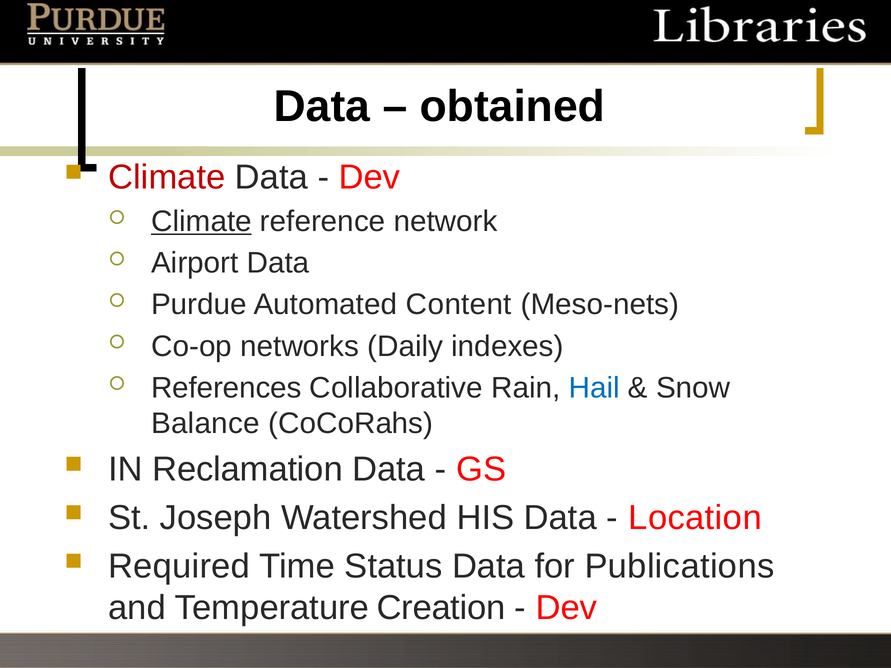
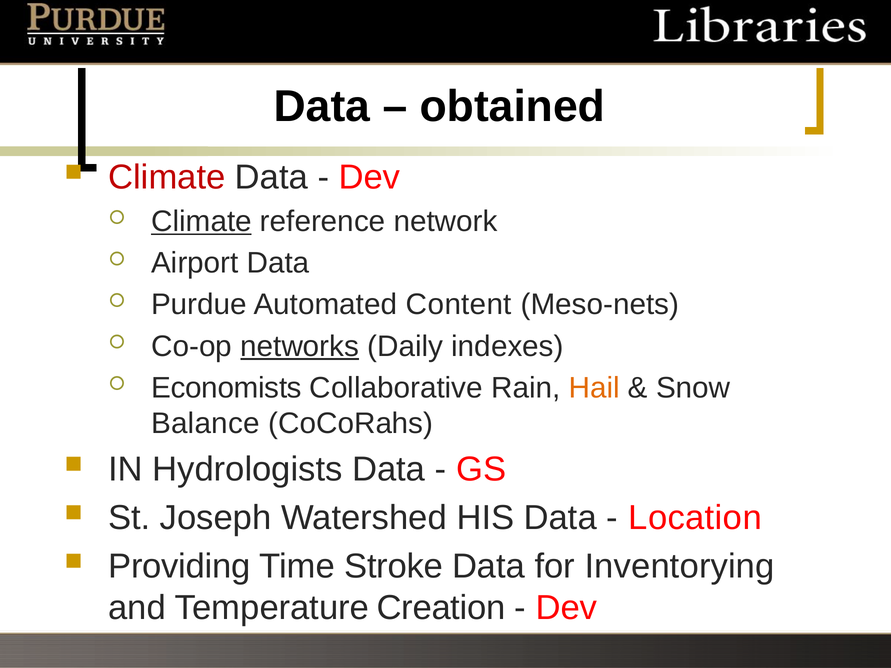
networks underline: none -> present (300, 346)
References: References -> Economists (226, 388)
Hail colour: blue -> orange (594, 388)
Reclamation: Reclamation -> Hydrologists (247, 469)
Required: Required -> Providing (179, 567)
Status: Status -> Stroke (394, 567)
Publications: Publications -> Inventorying (680, 567)
